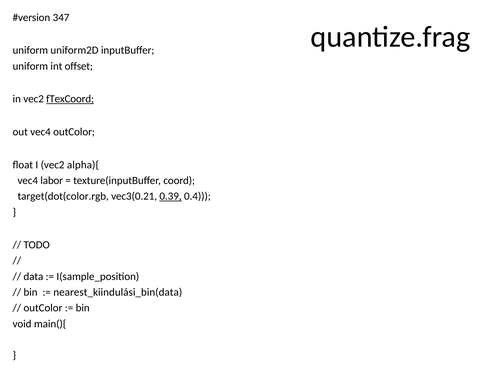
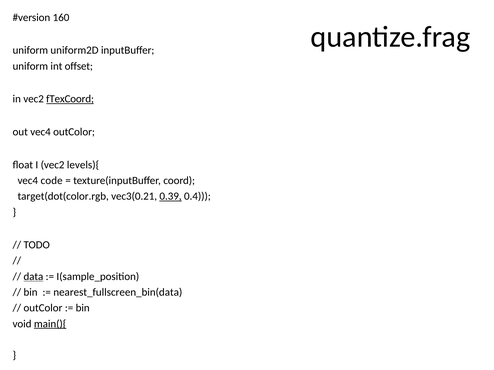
347: 347 -> 160 (61, 18)
alpha){: alpha){ -> levels){ (83, 165)
labor: labor -> code (52, 181)
data underline: none -> present (33, 277)
nearest_kiindulási_bin(data: nearest_kiindulási_bin(data -> nearest_fullscreen_bin(data (118, 293)
main(){ underline: none -> present (50, 324)
